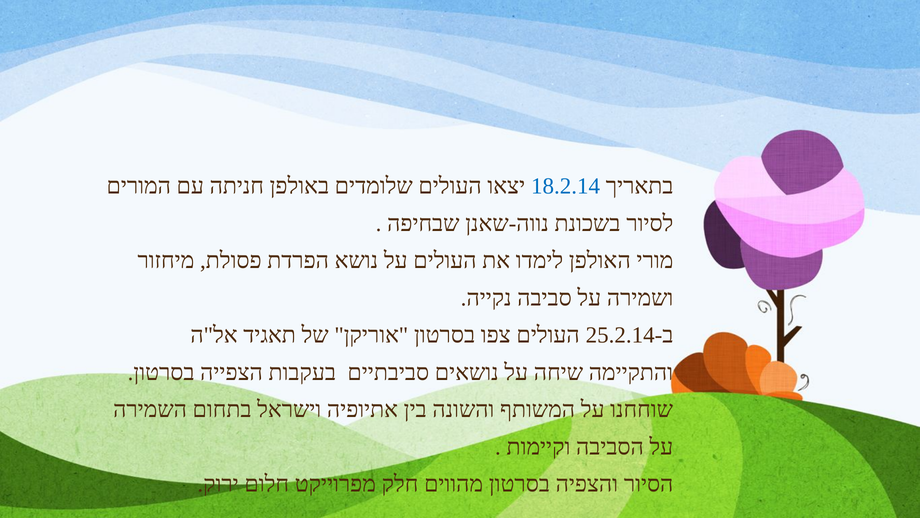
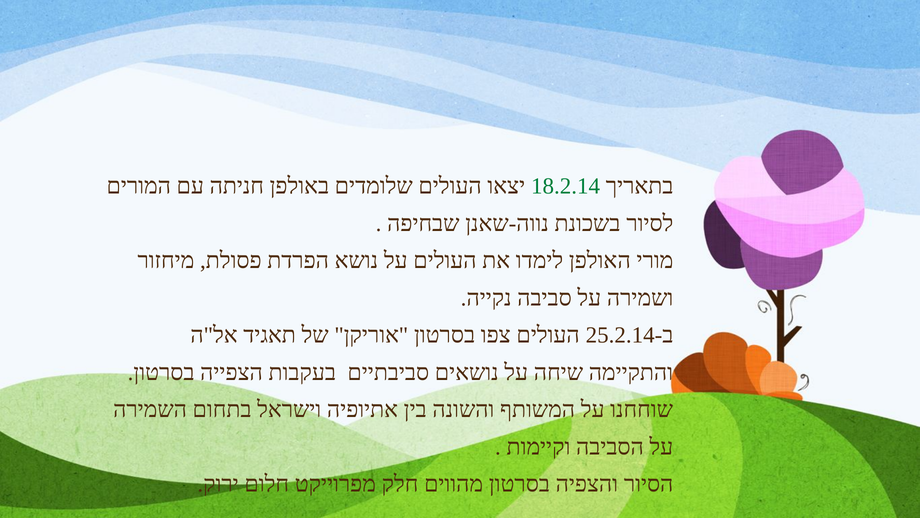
18.2.14 colour: blue -> green (566, 186)
